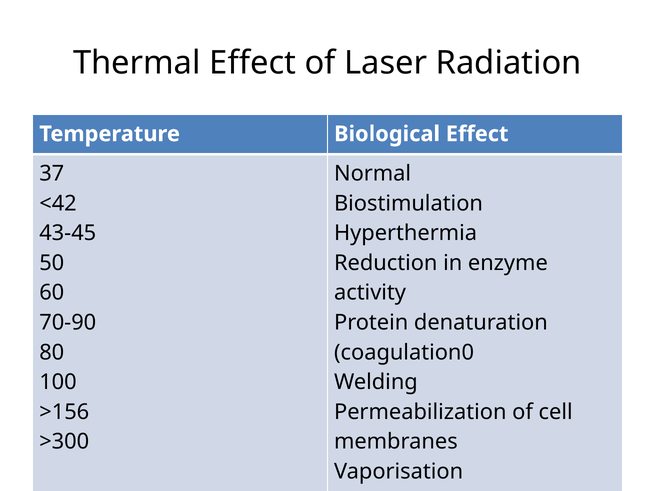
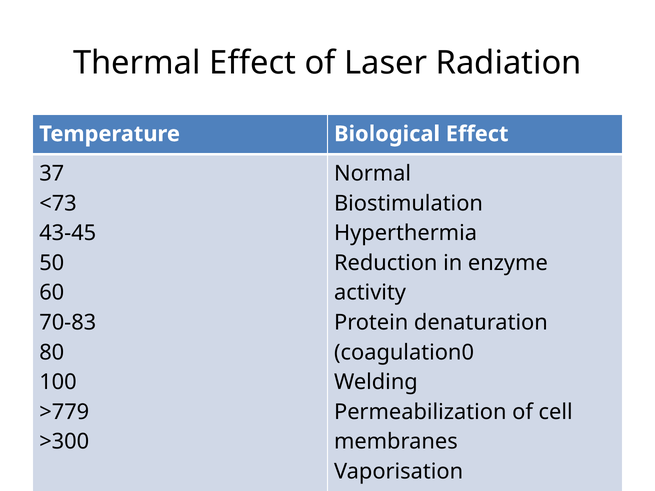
<42: <42 -> <73 (58, 204)
70-90: 70-90 -> 70-83 (68, 323)
>156: >156 -> >779 (64, 412)
